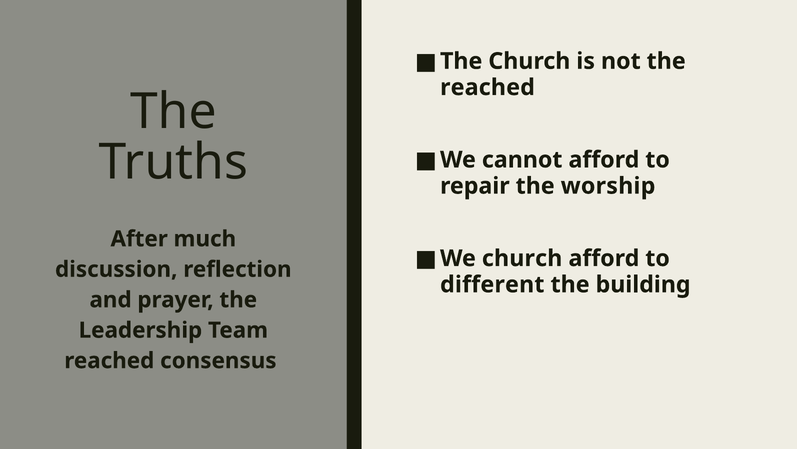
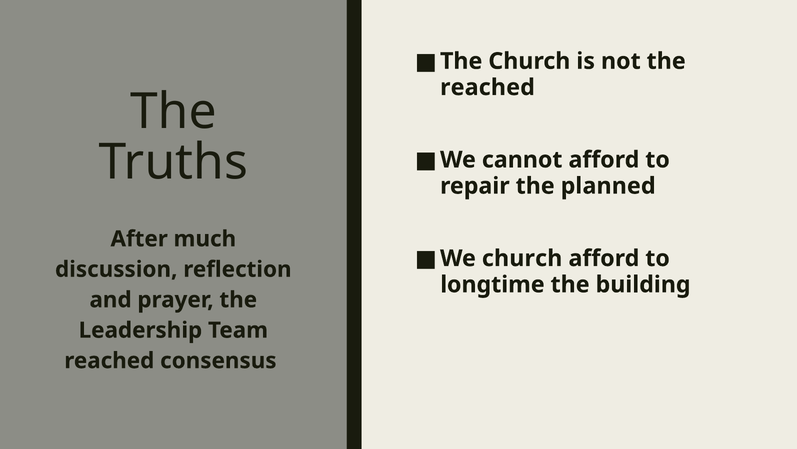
worship: worship -> planned (608, 186)
different: different -> longtime (492, 284)
